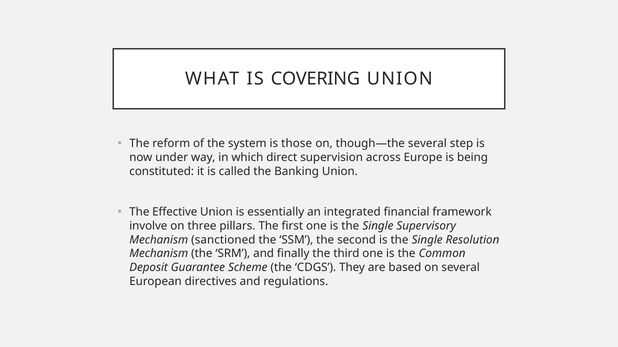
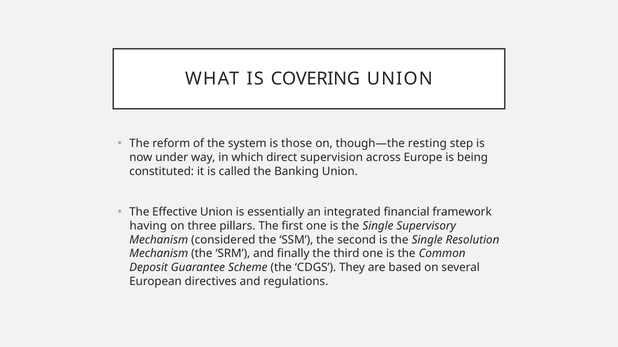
though—the several: several -> resting (427, 144)
involve: involve -> having (148, 226)
sanctioned: sanctioned -> considered (223, 240)
